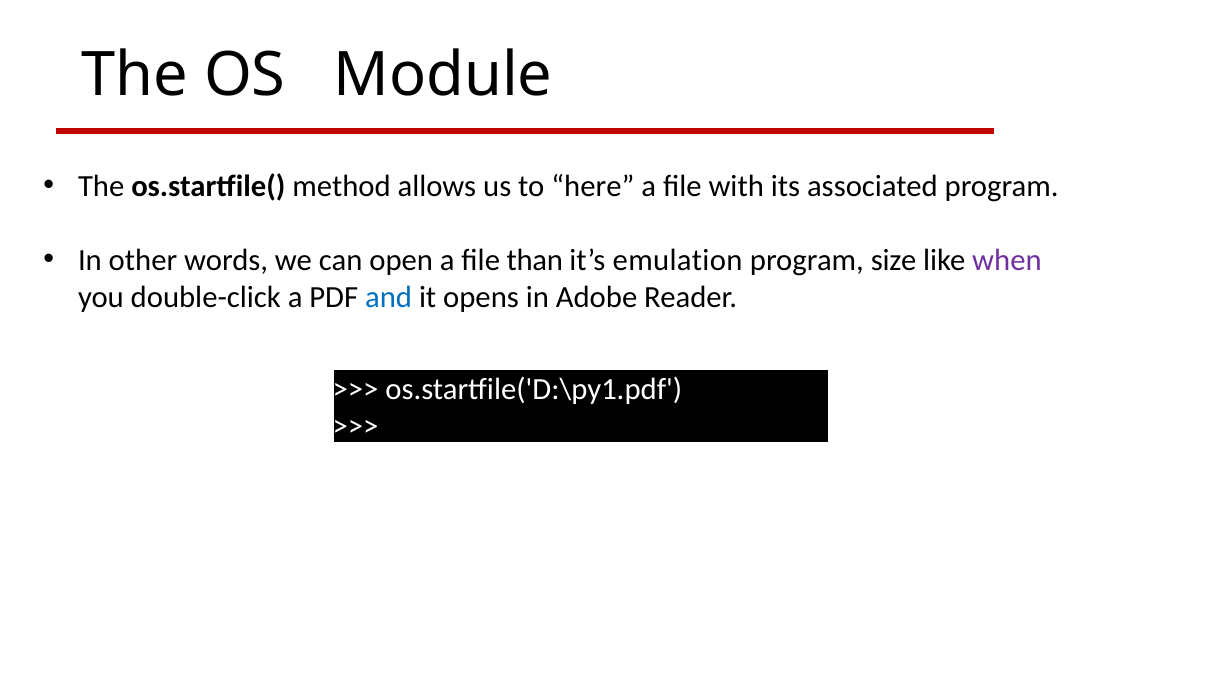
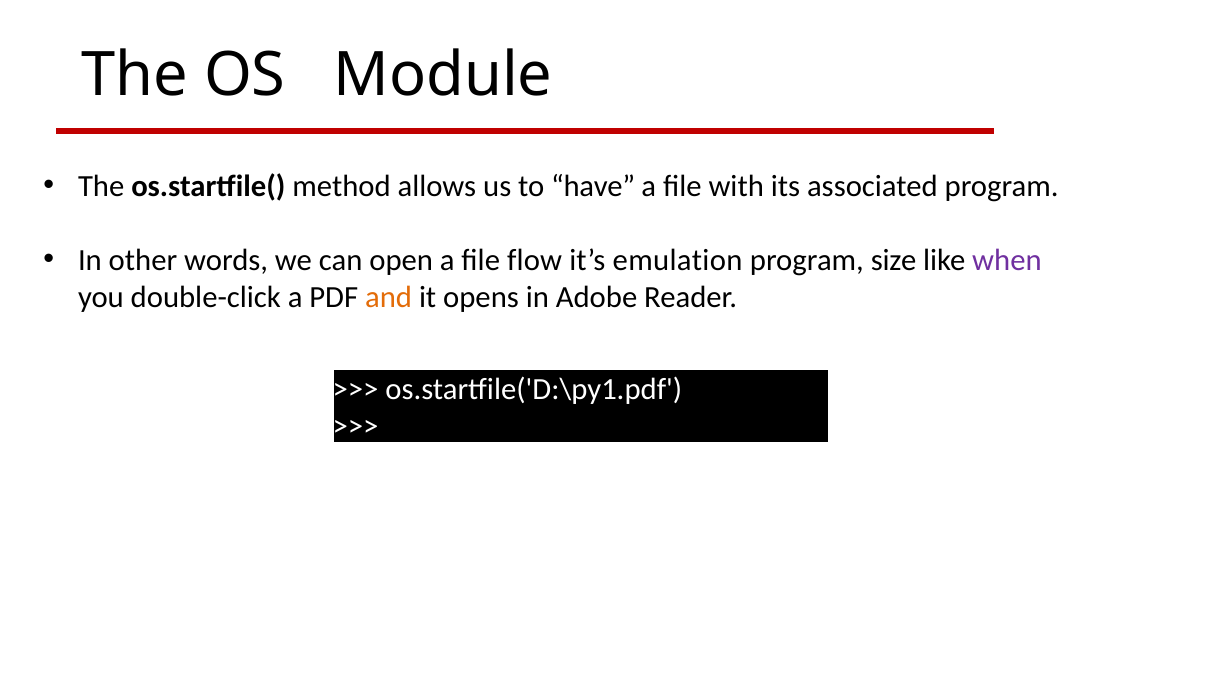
here: here -> have (593, 186)
than: than -> flow (535, 260)
and colour: blue -> orange (389, 297)
